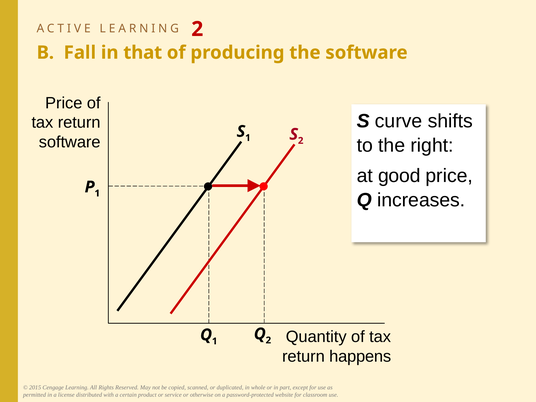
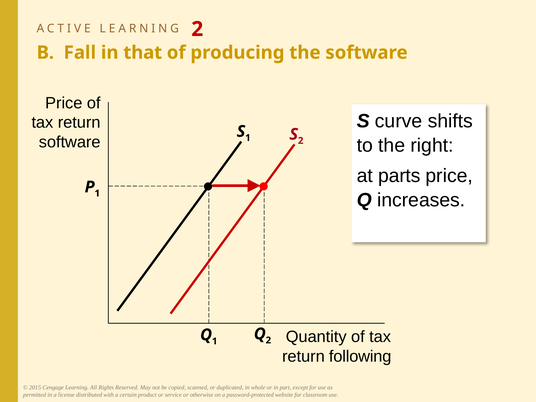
good: good -> parts (399, 176)
happens: happens -> following (360, 356)
